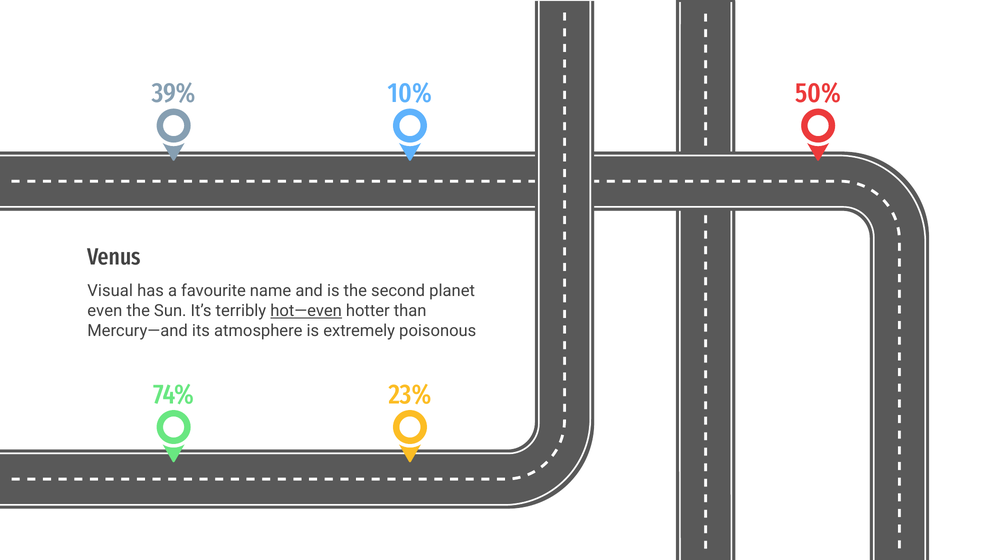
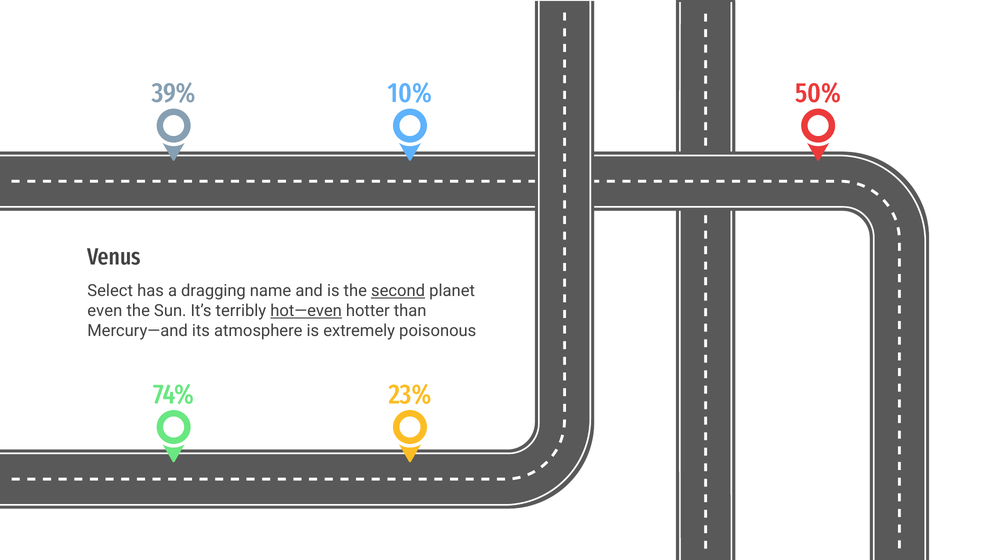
Visual: Visual -> Select (110, 291)
favourite: favourite -> dragging (213, 291)
second underline: none -> present (398, 291)
